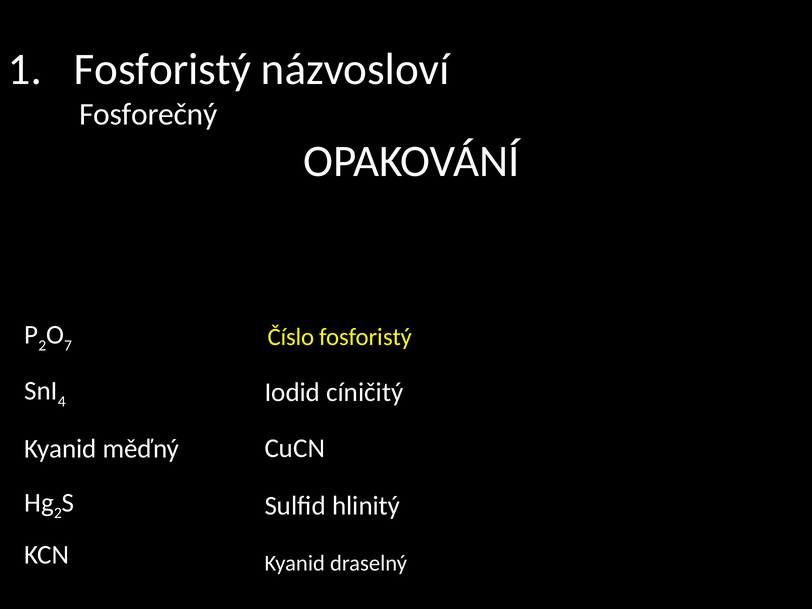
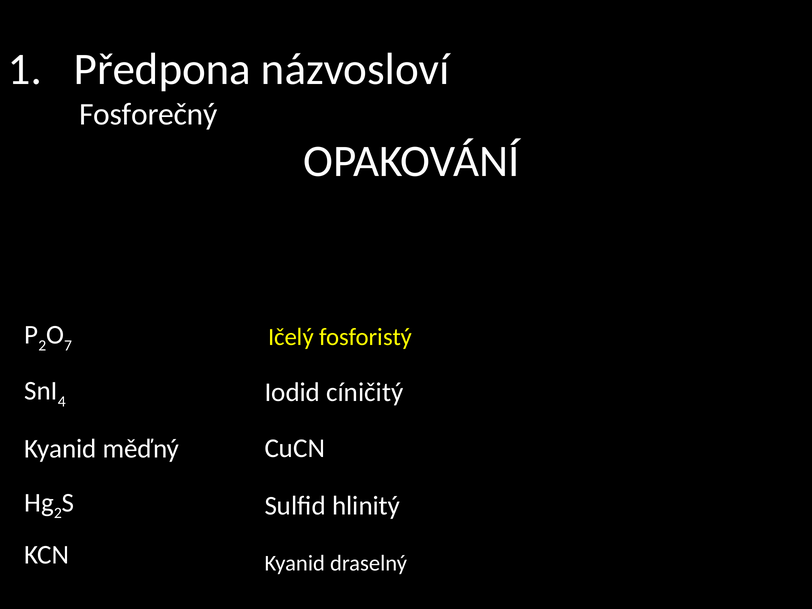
Fosforistý: Fosforistý -> Předpona (162, 69)
Číslo: Číslo -> Ičelý (291, 337)
